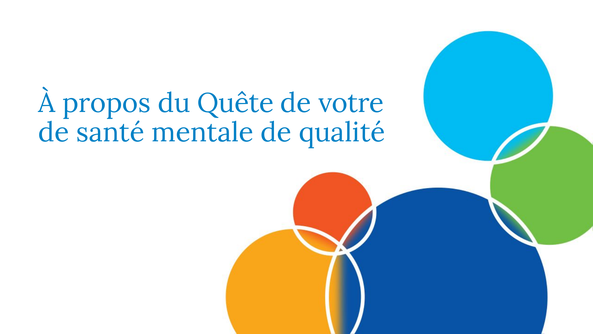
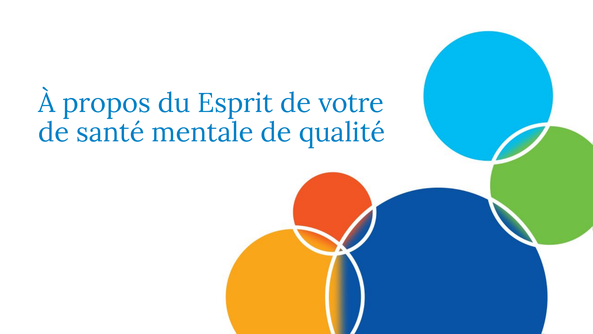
Quête: Quête -> Esprit (235, 103)
